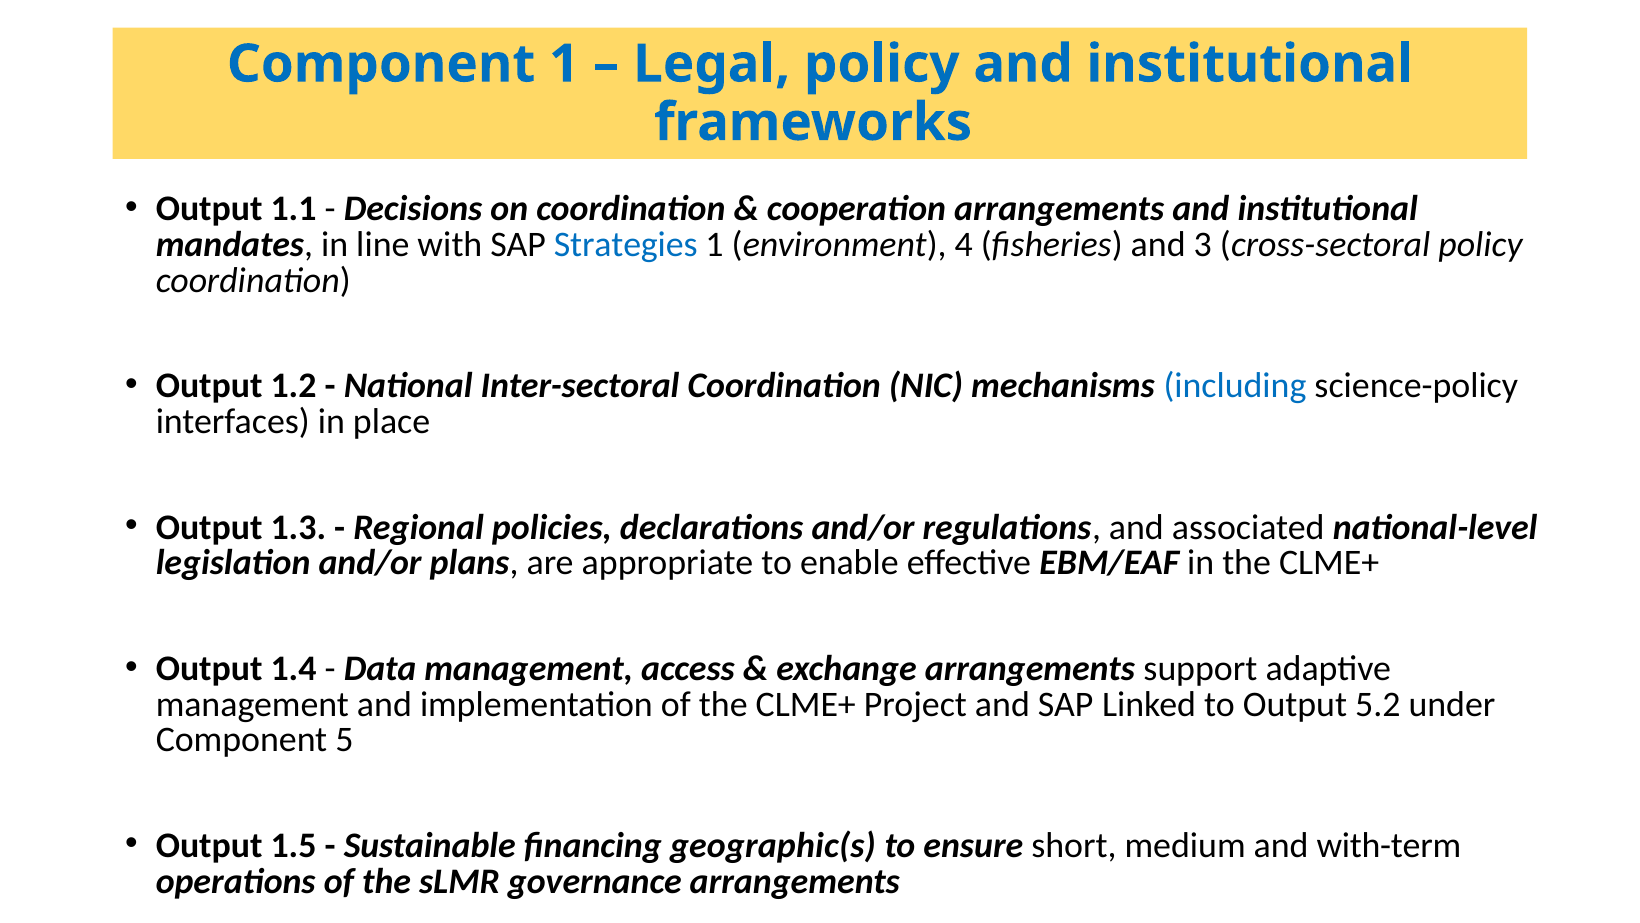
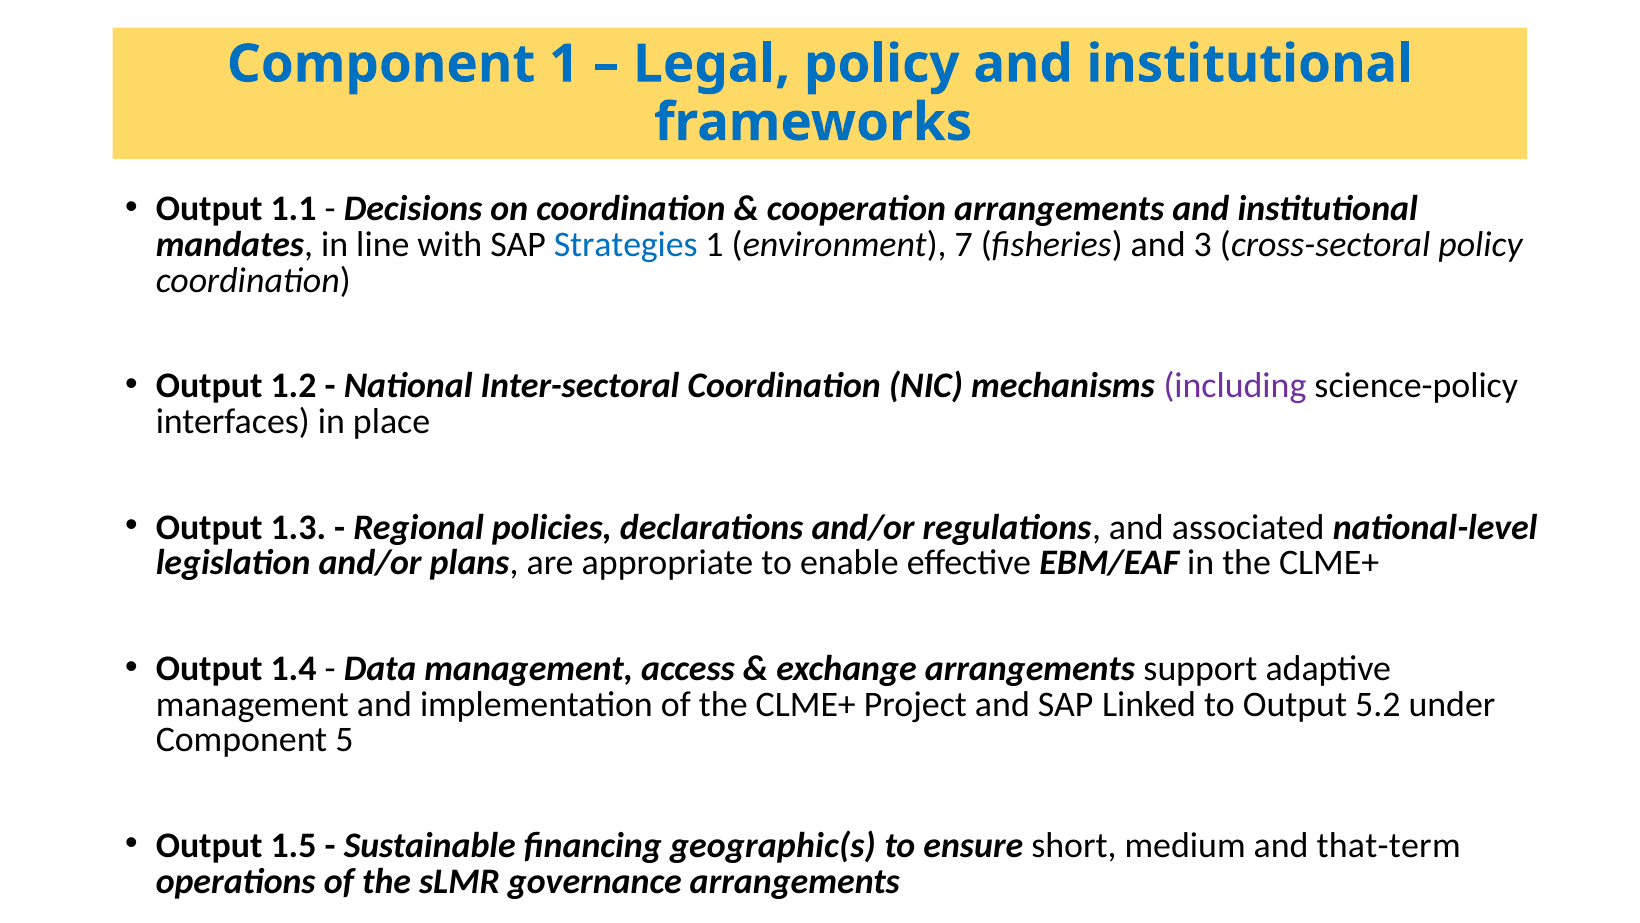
4: 4 -> 7 (964, 245)
including colour: blue -> purple (1235, 386)
with-term: with-term -> that-term (1389, 845)
